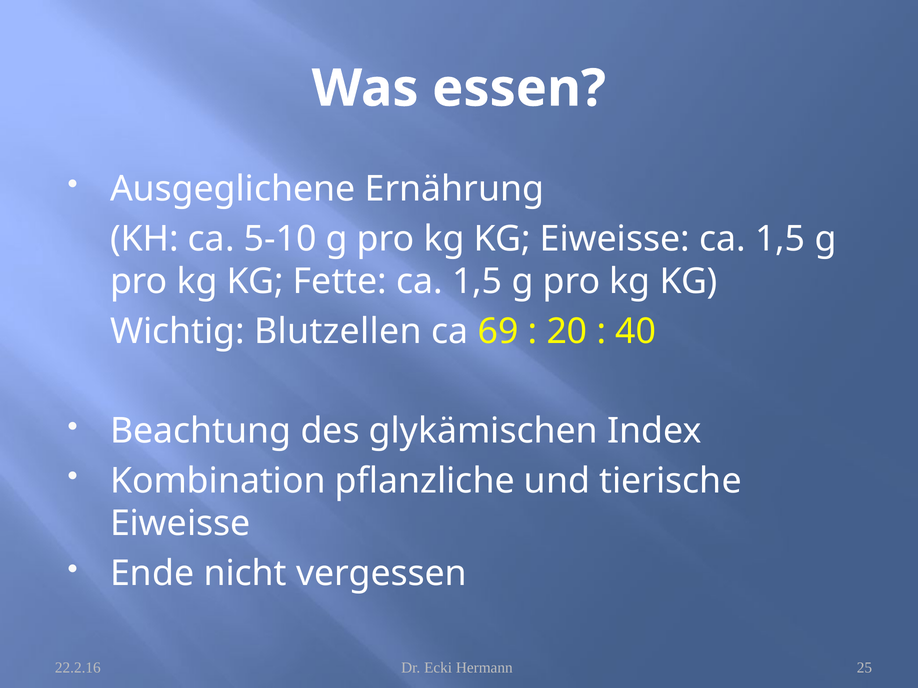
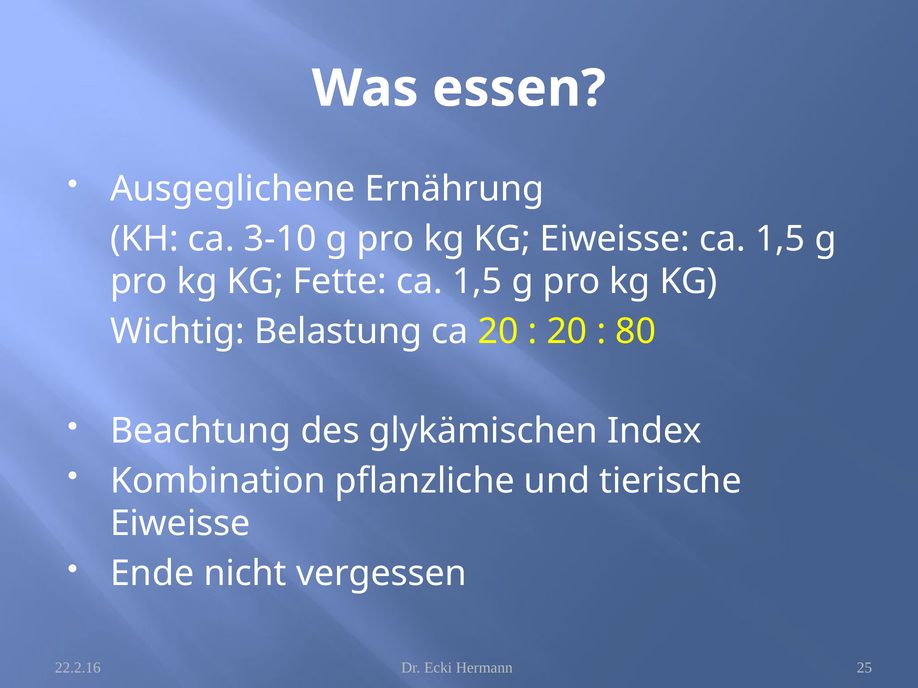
5-10: 5-10 -> 3-10 (280, 239)
Blutzellen: Blutzellen -> Belastung (338, 332)
ca 69: 69 -> 20 (498, 332)
40: 40 -> 80 (636, 332)
